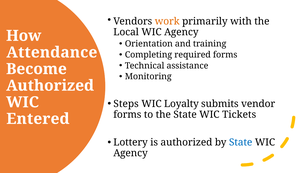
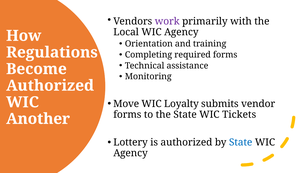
work colour: orange -> purple (167, 21)
Attendance: Attendance -> Regulations (52, 52)
Steps: Steps -> Move (126, 104)
Entered: Entered -> Another (38, 119)
